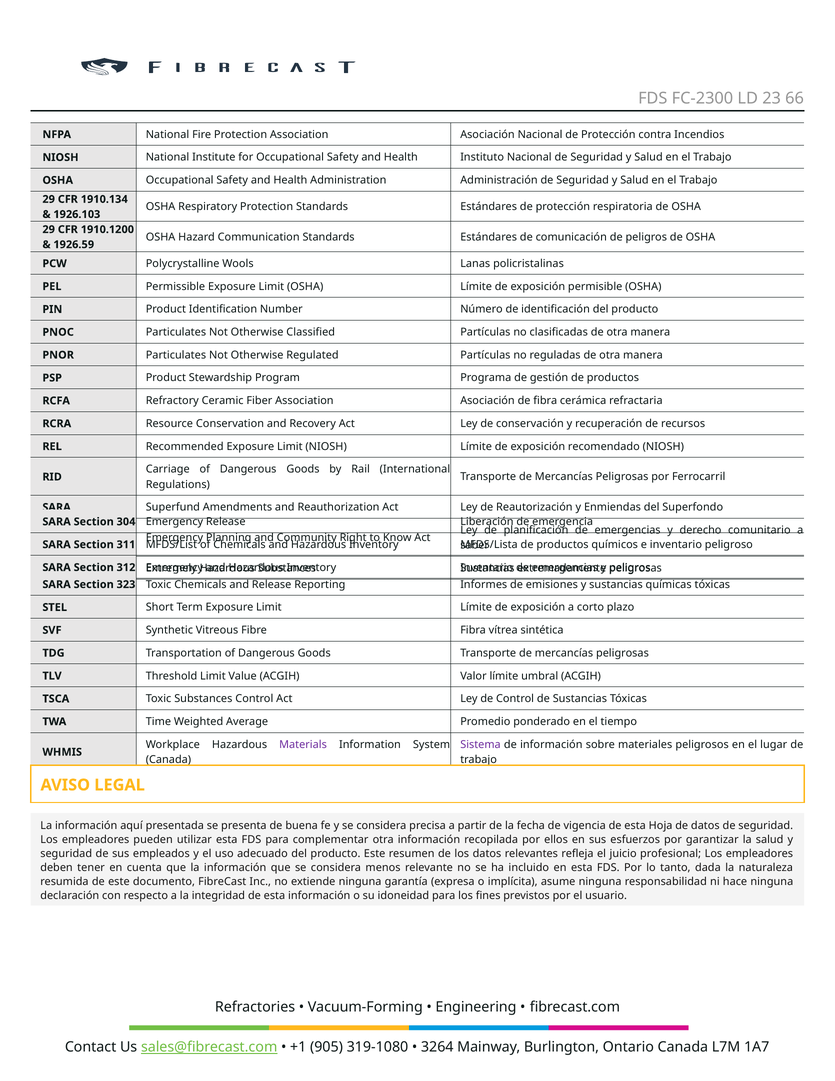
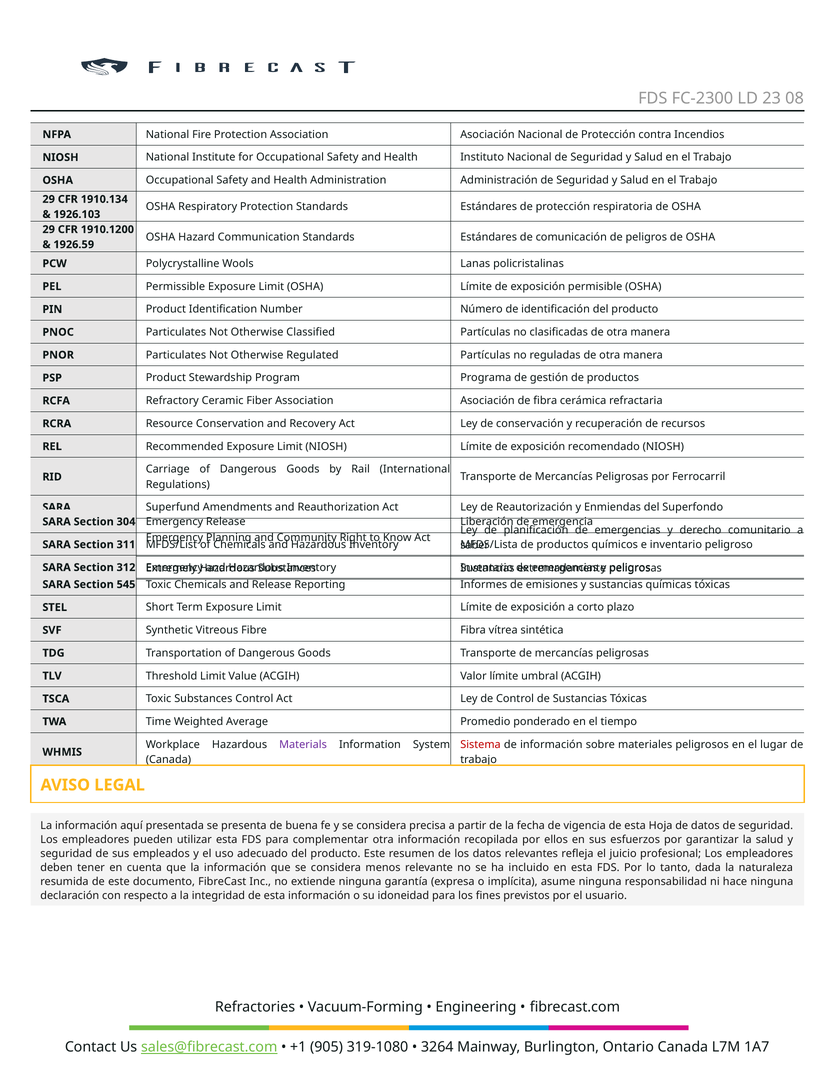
66: 66 -> 08 (795, 98)
323: 323 -> 545 (126, 584)
Sistema colour: purple -> red (480, 744)
